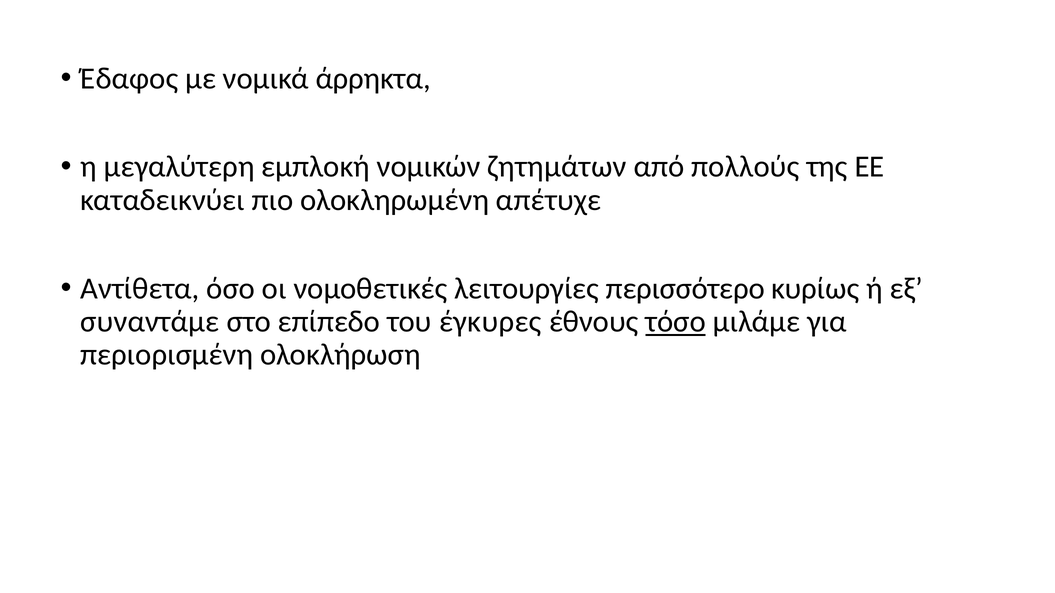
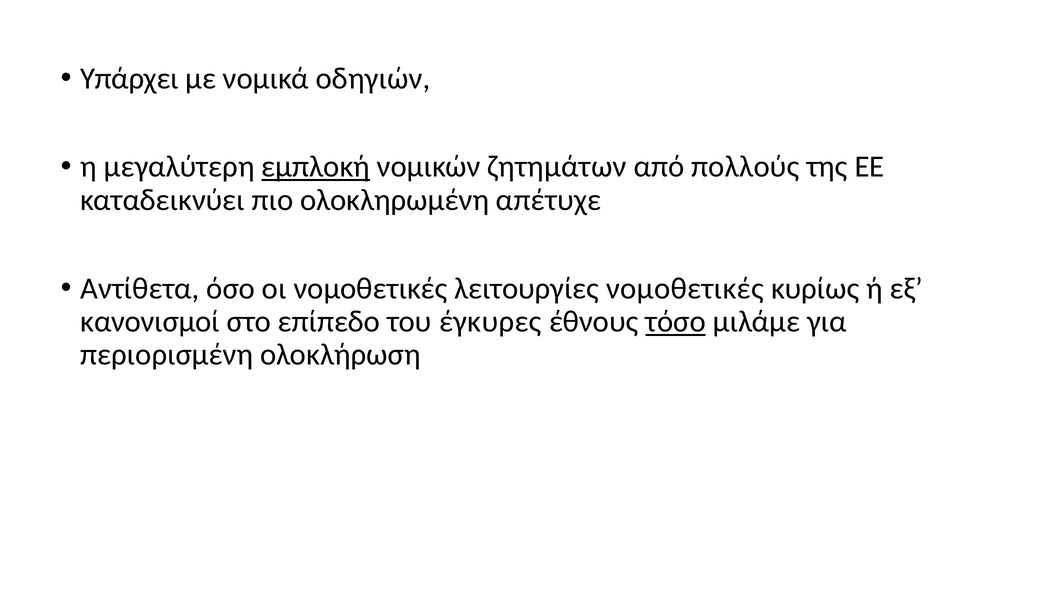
Έδαφος: Έδαφος -> Υπάρχει (129, 78)
άρρηκτα: άρρηκτα -> οδηγιών (373, 78)
εμπλοκή underline: none -> present (316, 167)
λειτουργίες περισσότερο: περισσότερο -> νομοθετικές (685, 289)
συναντάμε: συναντάμε -> κανονισμοί (150, 322)
